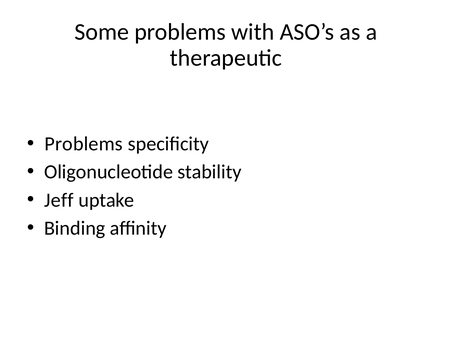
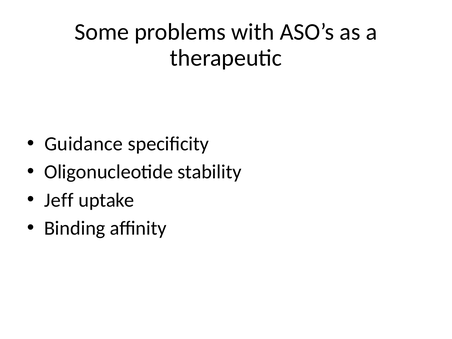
Problems: Problems -> Guidance (84, 144)
